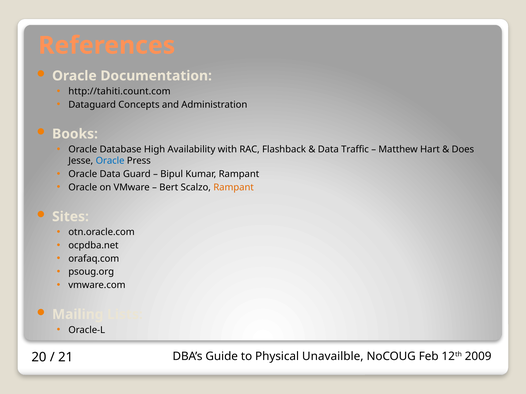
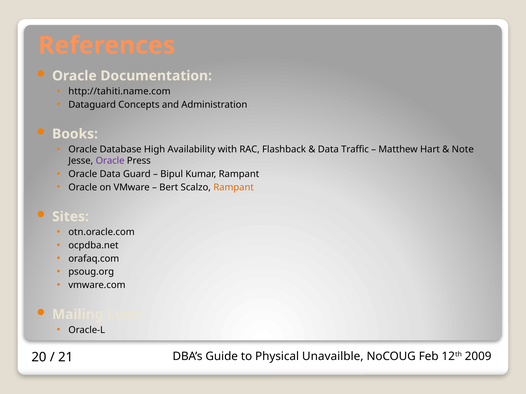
http://tahiti.count.com: http://tahiti.count.com -> http://tahiti.name.com (120, 91)
Does: Does -> Note (463, 150)
Oracle colour: blue -> purple (110, 161)
